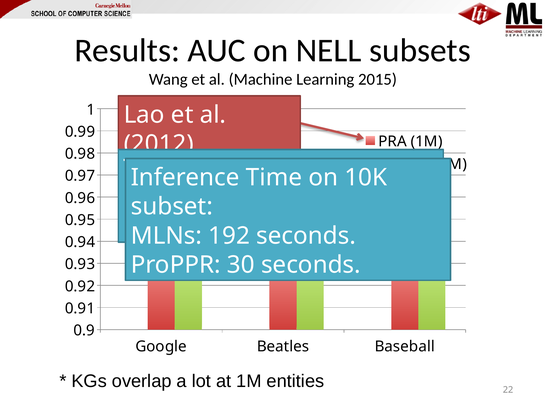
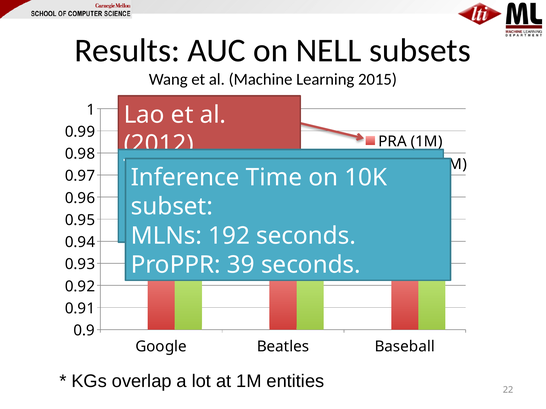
30: 30 -> 39 (241, 265)
